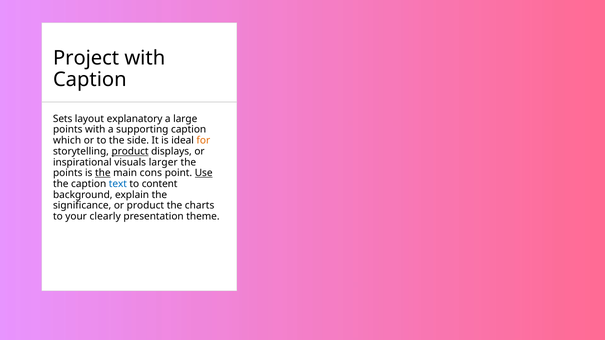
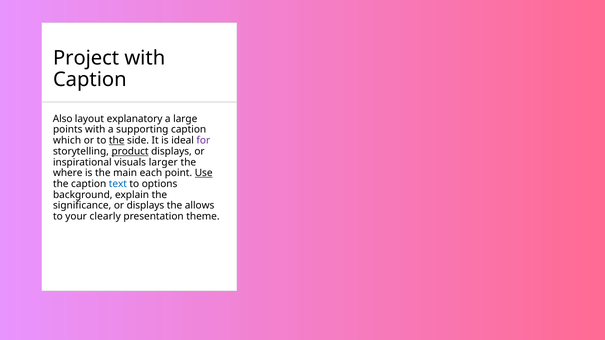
Sets: Sets -> Also (63, 119)
the underline: none -> present (117, 141)
for colour: orange -> purple (203, 141)
points: points -> where (68, 173)
the underline: present -> none (103, 173)
cons: cons -> each (151, 173)
content: content -> options (160, 184)
or product: product -> displays (145, 206)
charts: charts -> allows (200, 206)
